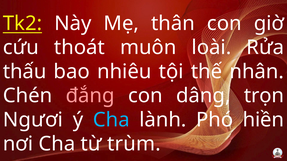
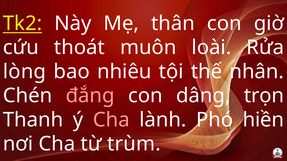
thấu: thấu -> lòng (24, 72)
Ngươi: Ngươi -> Thanh (33, 120)
Cha colour: light blue -> pink (111, 120)
